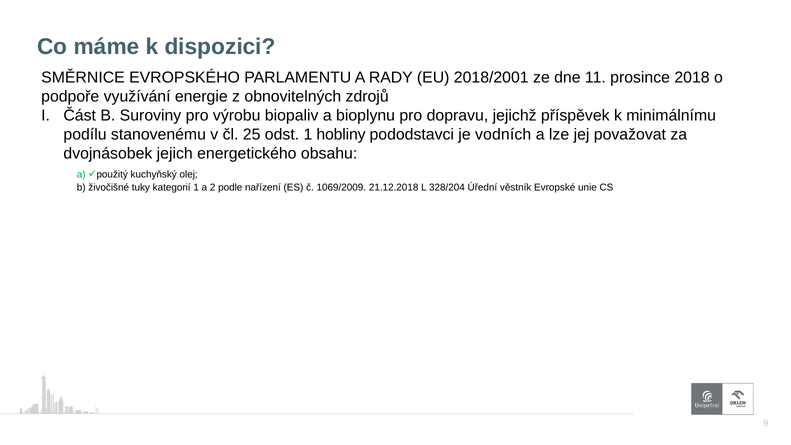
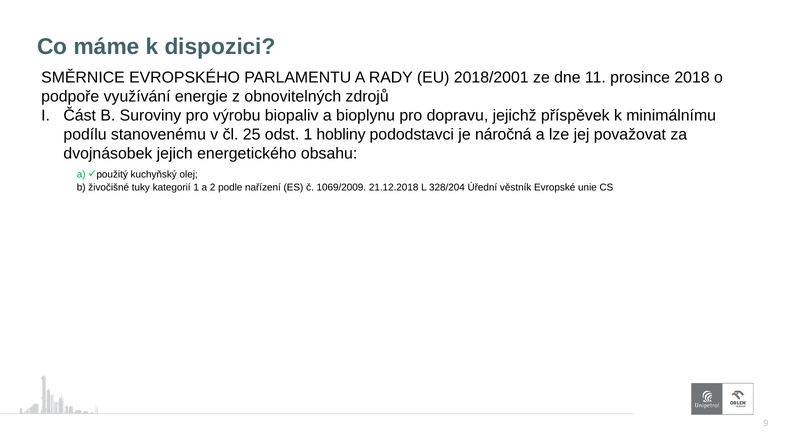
vodních: vodních -> náročná (503, 135)
